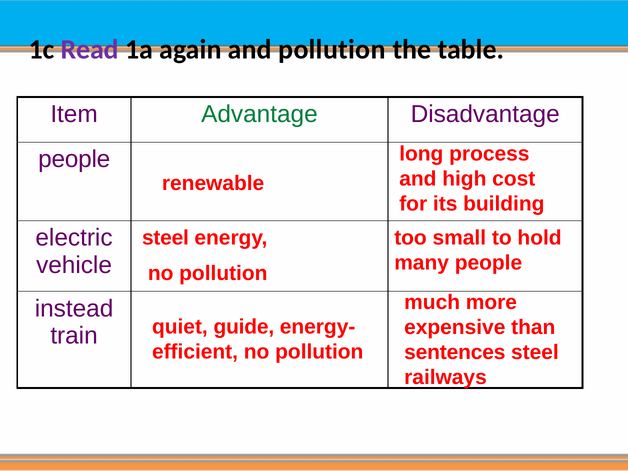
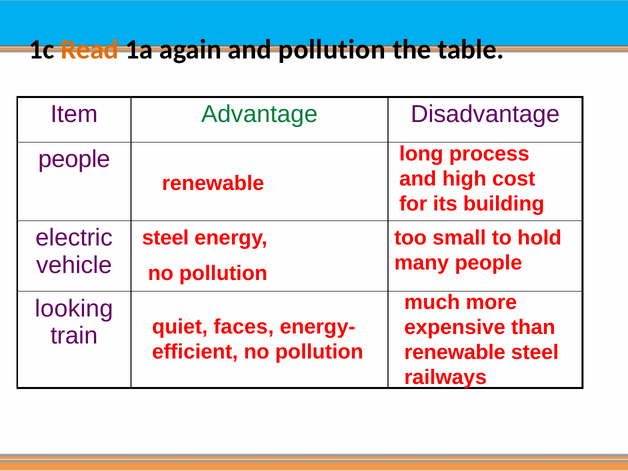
Read colour: purple -> orange (90, 49)
instead: instead -> looking (74, 308)
guide: guide -> faces (244, 327)
sentences: sentences -> renewable (455, 352)
